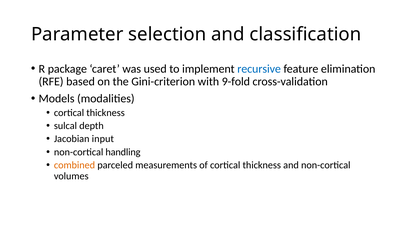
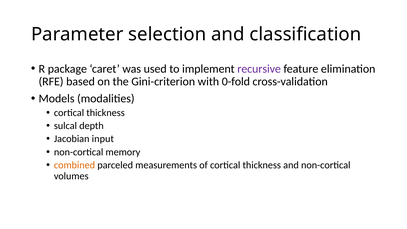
recursive colour: blue -> purple (259, 69)
9-fold: 9-fold -> 0-fold (236, 82)
handling: handling -> memory (123, 152)
